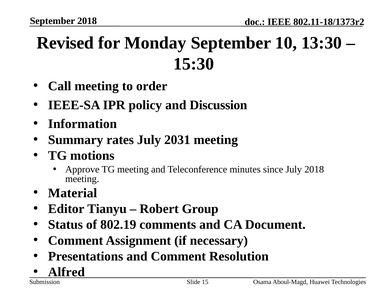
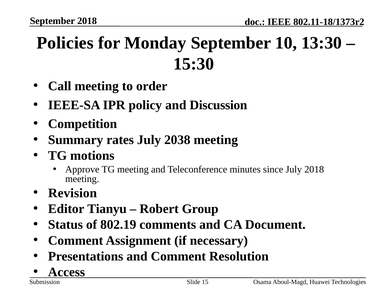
Revised: Revised -> Policies (65, 43)
Information: Information -> Competition (83, 124)
2031: 2031 -> 2038 (177, 140)
Material: Material -> Revision (73, 193)
Alfred: Alfred -> Access (67, 272)
